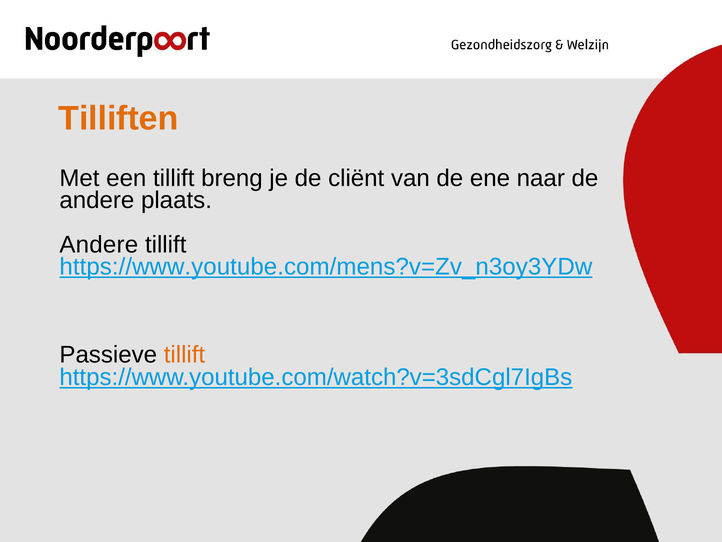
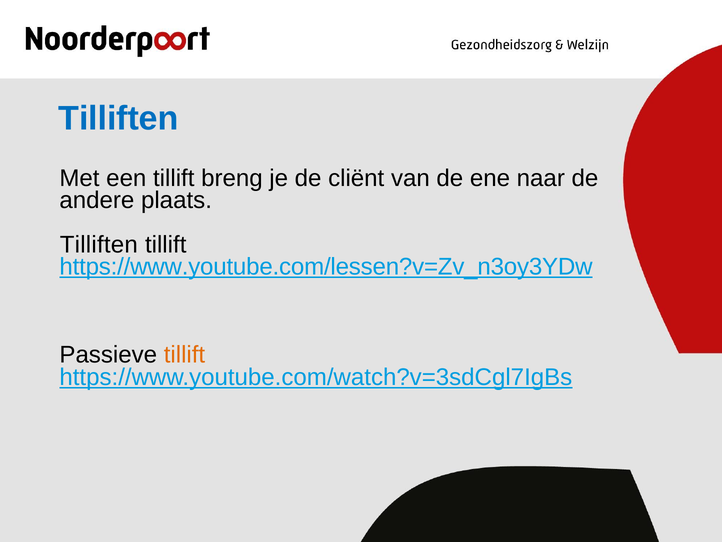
Tilliften colour: orange -> blue (119, 118)
Andere: Andere -> Tilliften (99, 244)
https://www.youtube.com/mens?v=Zv_n3oy3YDw: https://www.youtube.com/mens?v=Zv_n3oy3YDw -> https://www.youtube.com/lessen?v=Zv_n3oy3YDw (326, 266)
